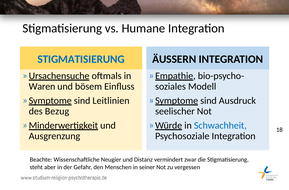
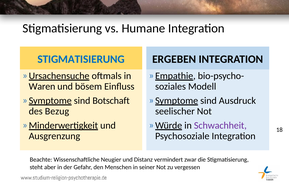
ÄUSSERN: ÄUSSERN -> ERGEBEN (174, 59)
Leitlinien: Leitlinien -> Botschaft (111, 101)
Schwachheit colour: blue -> purple (220, 125)
